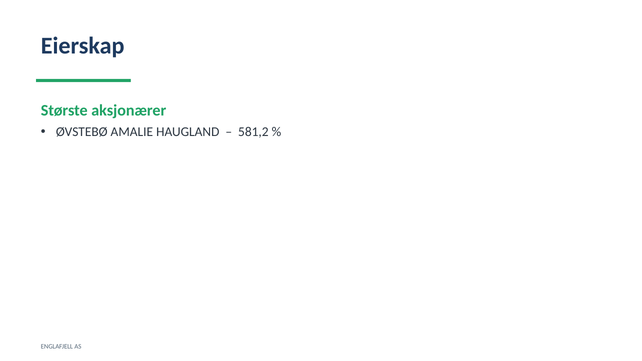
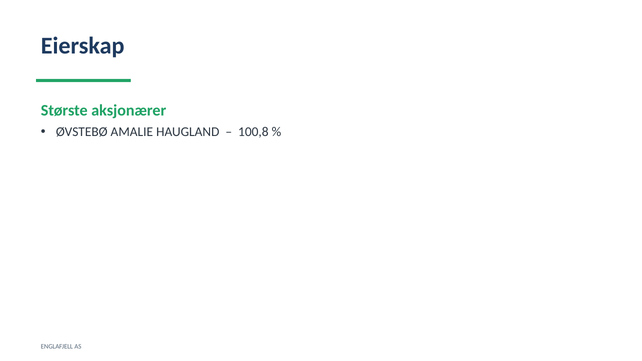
581,2: 581,2 -> 100,8 (253, 132)
